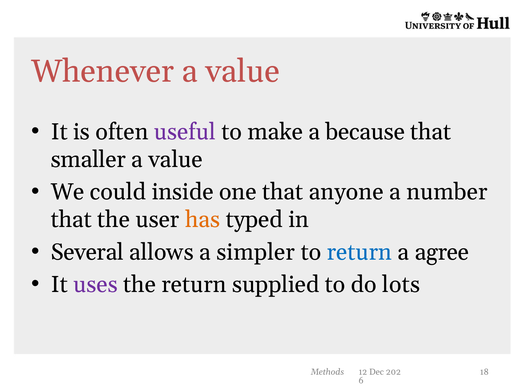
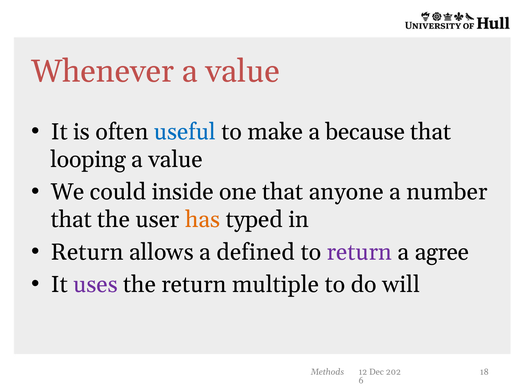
useful colour: purple -> blue (185, 132)
smaller: smaller -> looping (88, 160)
Several: Several -> Return (87, 252)
simpler: simpler -> defined (256, 252)
return colour: blue -> purple (359, 252)
supplied: supplied -> multiple (276, 284)
lots: lots -> will (401, 284)
